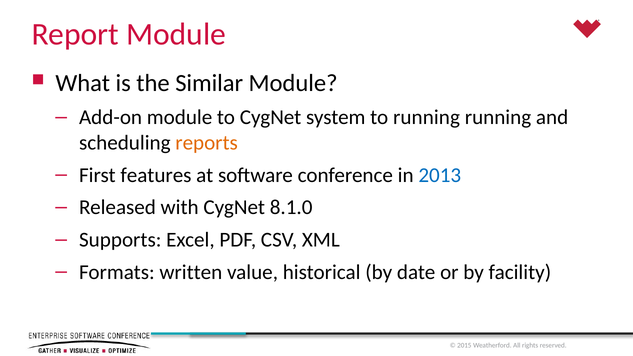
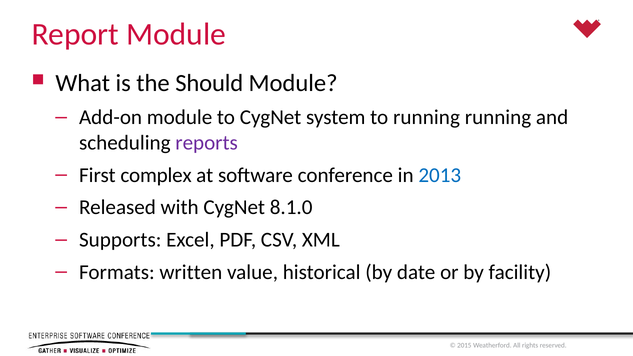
Similar: Similar -> Should (209, 83)
reports colour: orange -> purple (207, 143)
features: features -> complex (156, 175)
